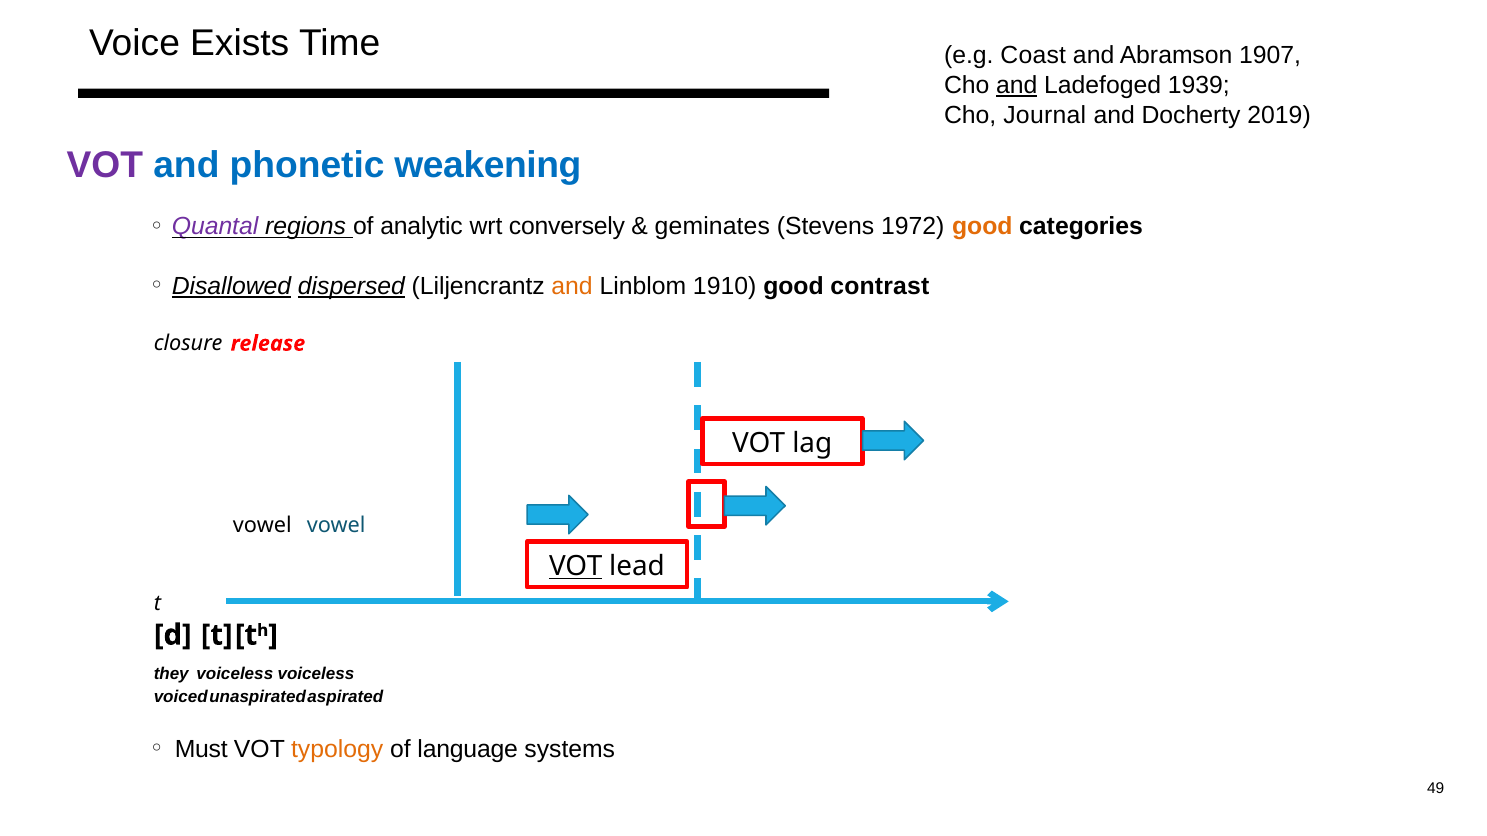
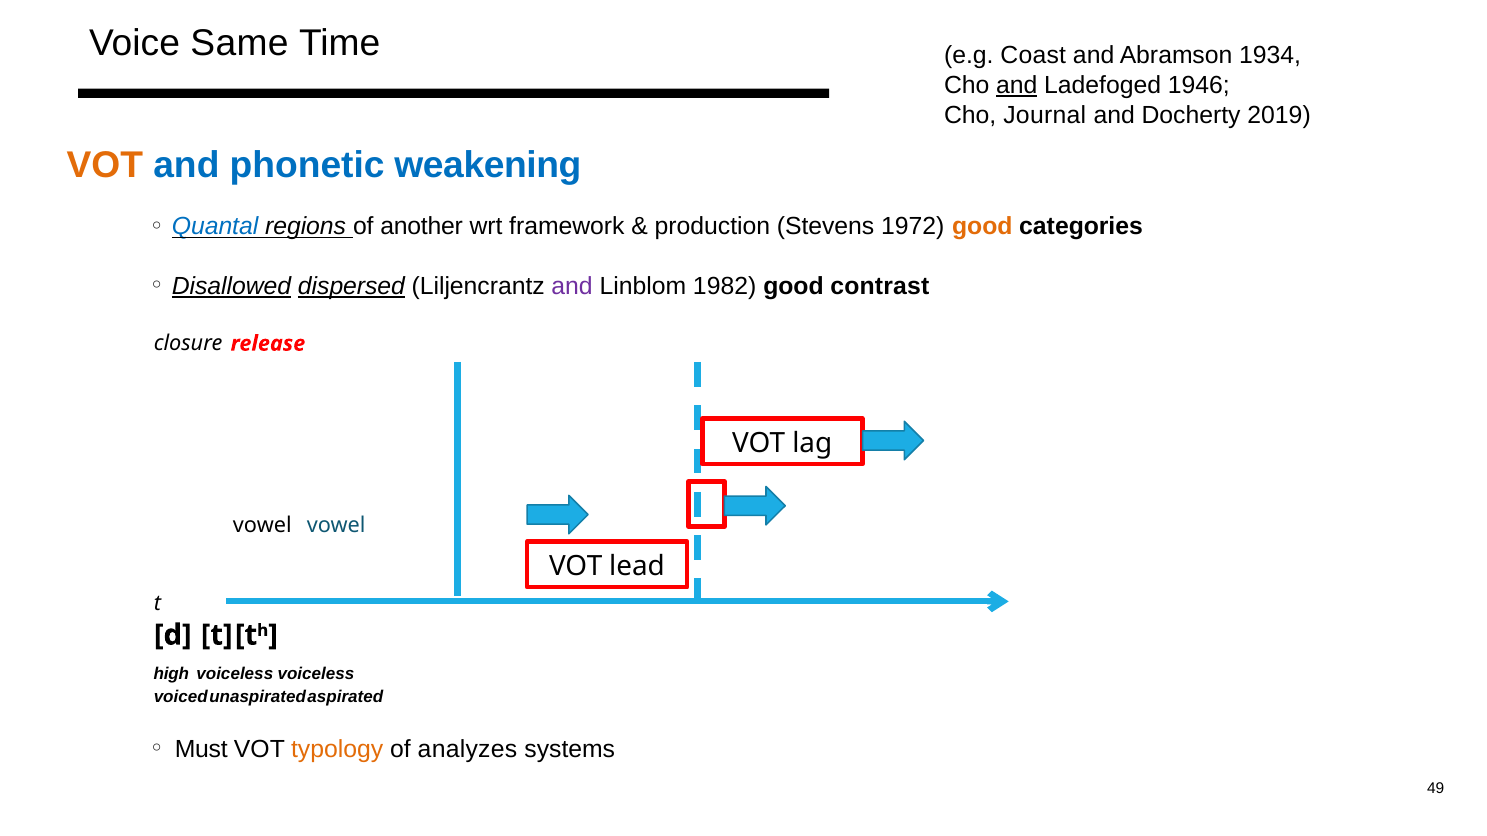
Exists: Exists -> Same (240, 43)
1907: 1907 -> 1934 (1270, 56)
1939: 1939 -> 1946 (1199, 85)
VOT colour: purple -> orange (105, 165)
Quantal colour: purple -> blue (215, 227)
analytic: analytic -> another (422, 227)
conversely: conversely -> framework (567, 227)
geminates: geminates -> production (712, 227)
and colour: orange -> purple (572, 286)
1910: 1910 -> 1982 (725, 286)
VOT underline: present -> none (576, 567)
they: they -> high (171, 675)
language: language -> analyzes (467, 749)
